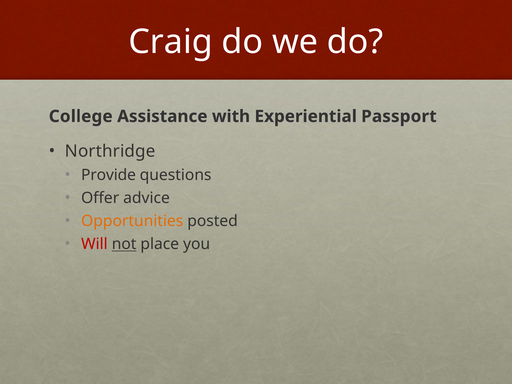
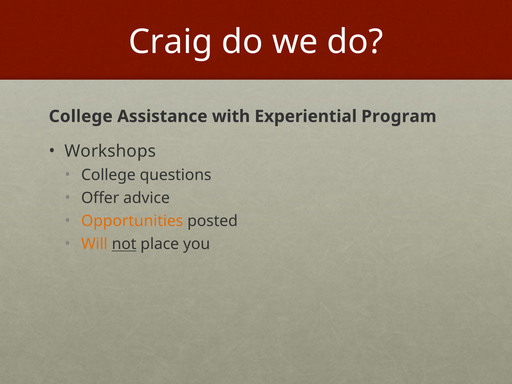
Passport: Passport -> Program (399, 116)
Northridge: Northridge -> Workshops (110, 151)
Provide: Provide -> College (108, 175)
Will colour: red -> orange (94, 244)
